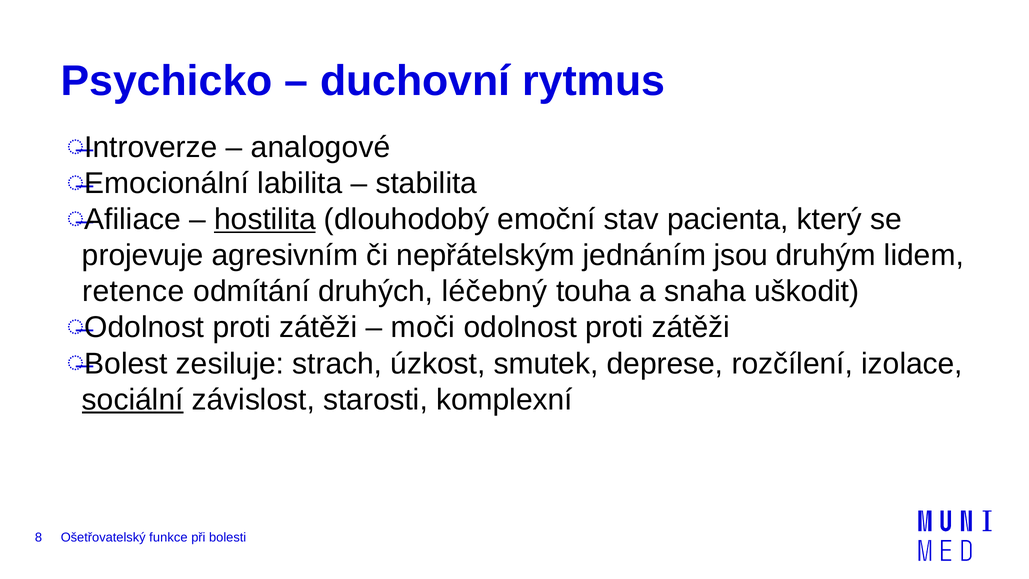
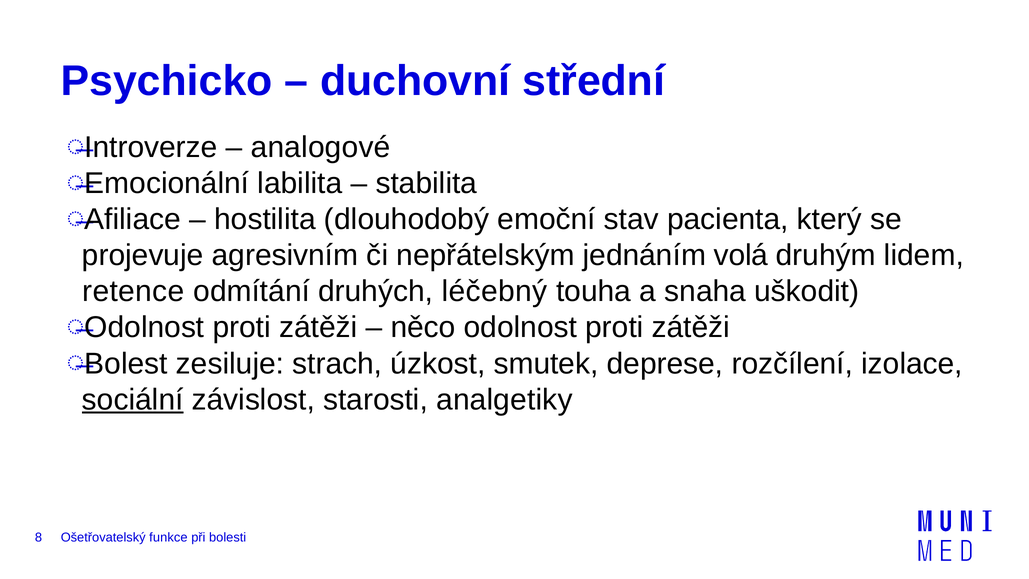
rytmus: rytmus -> střední (594, 81)
hostilita underline: present -> none (265, 219)
jsou: jsou -> volá (741, 255)
moči: moči -> něco (423, 327)
komplexní: komplexní -> analgetiky (504, 400)
